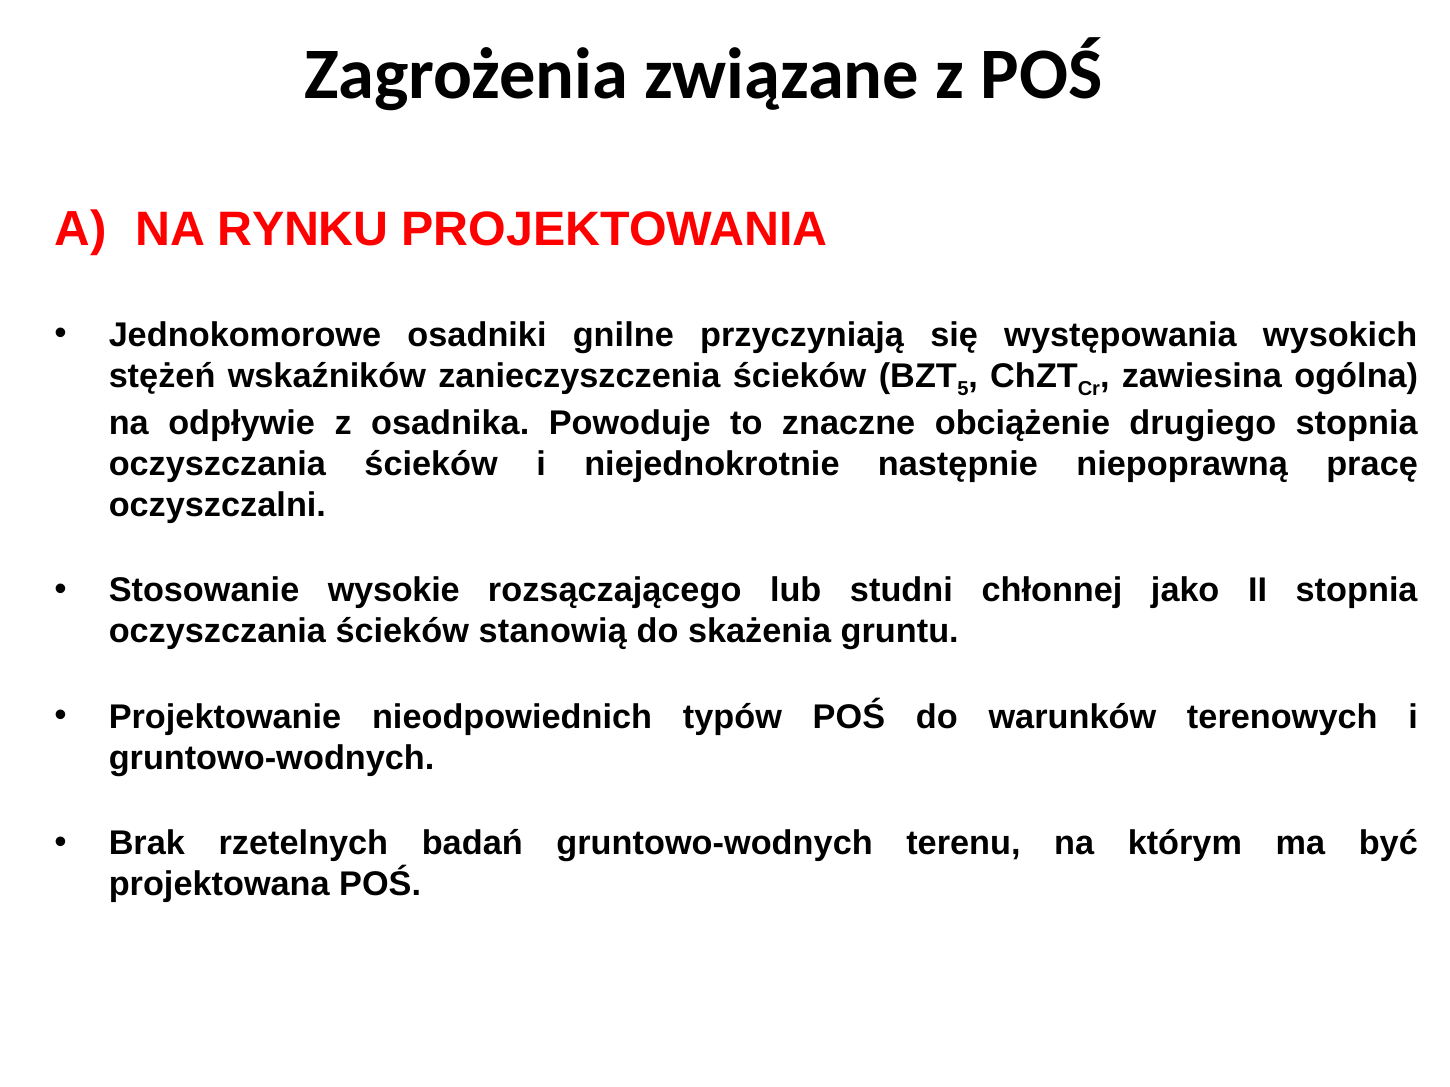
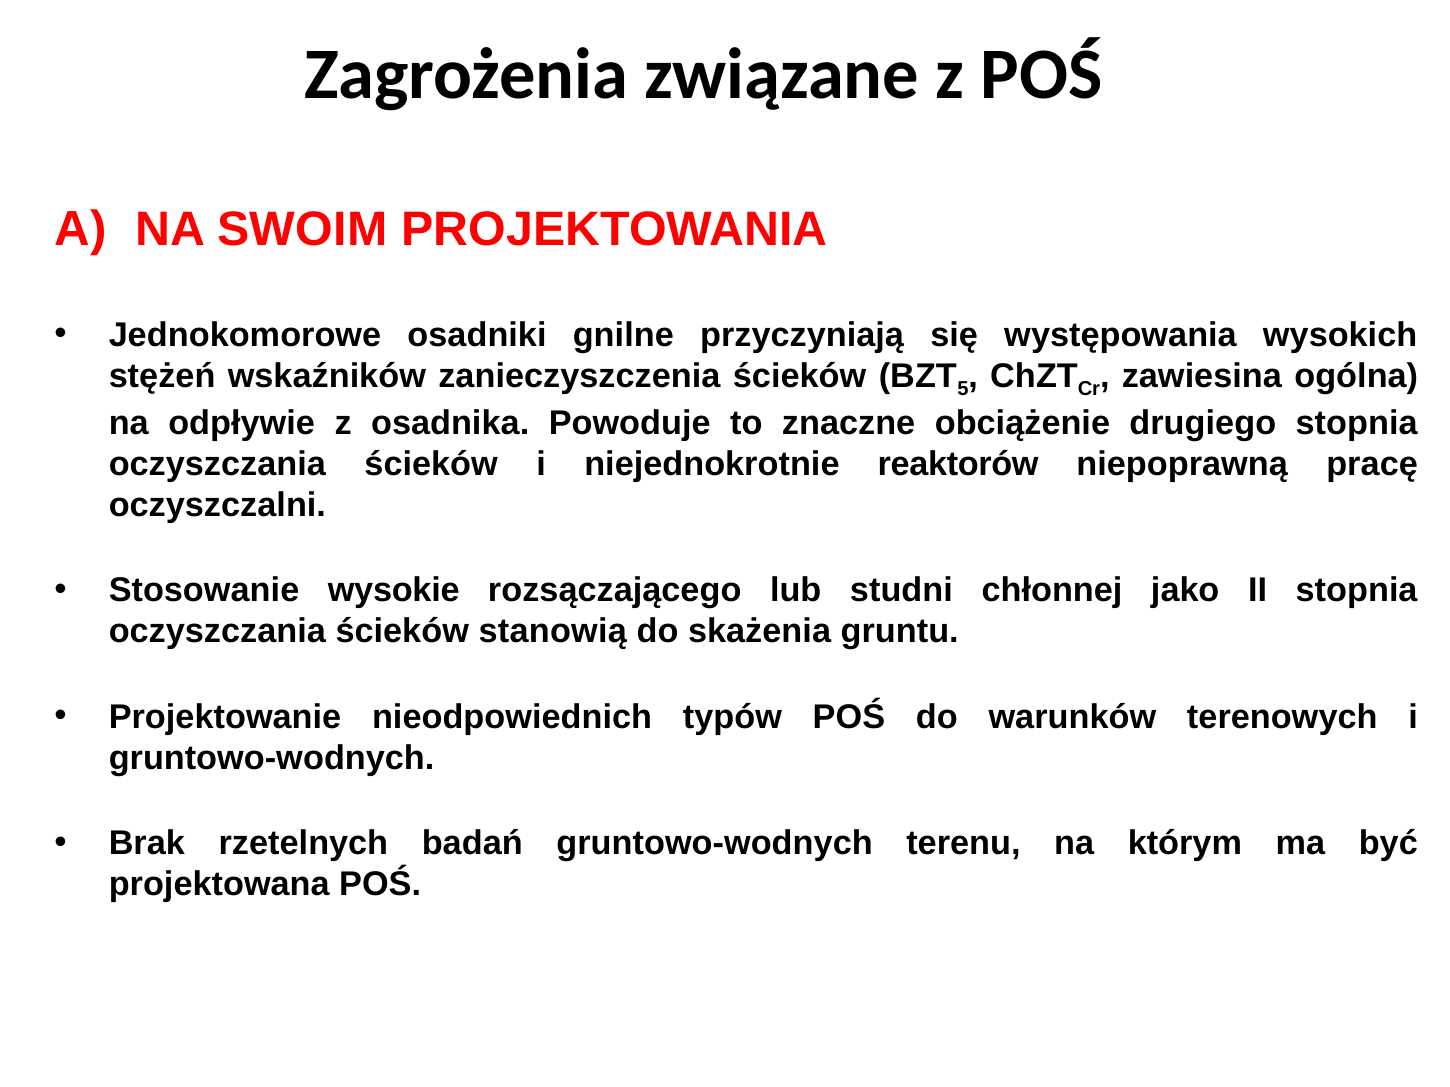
RYNKU: RYNKU -> SWOIM (303, 229)
następnie: następnie -> reaktorów (958, 464)
